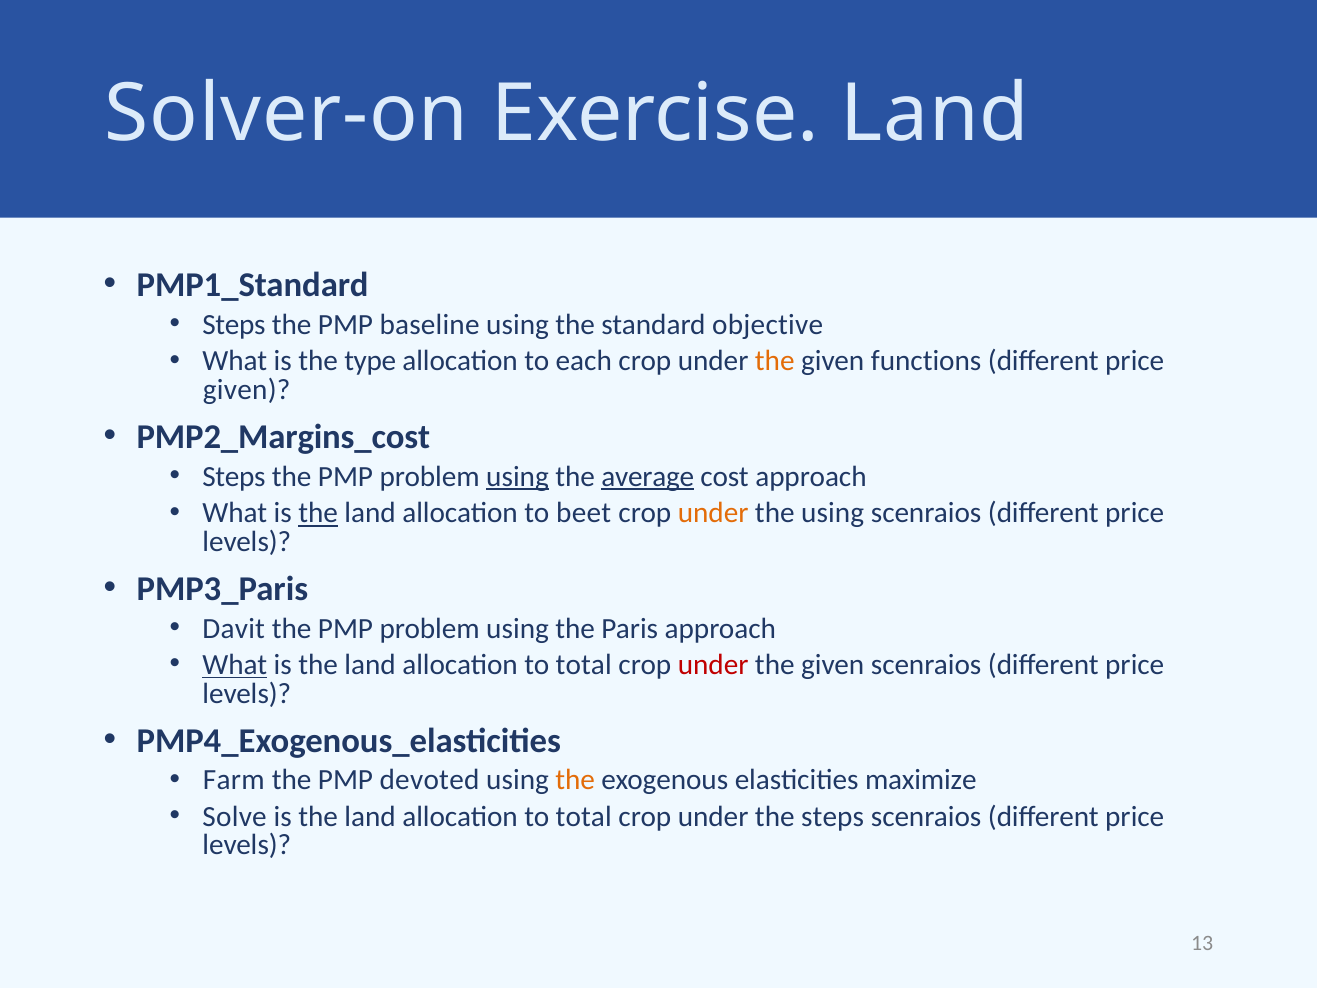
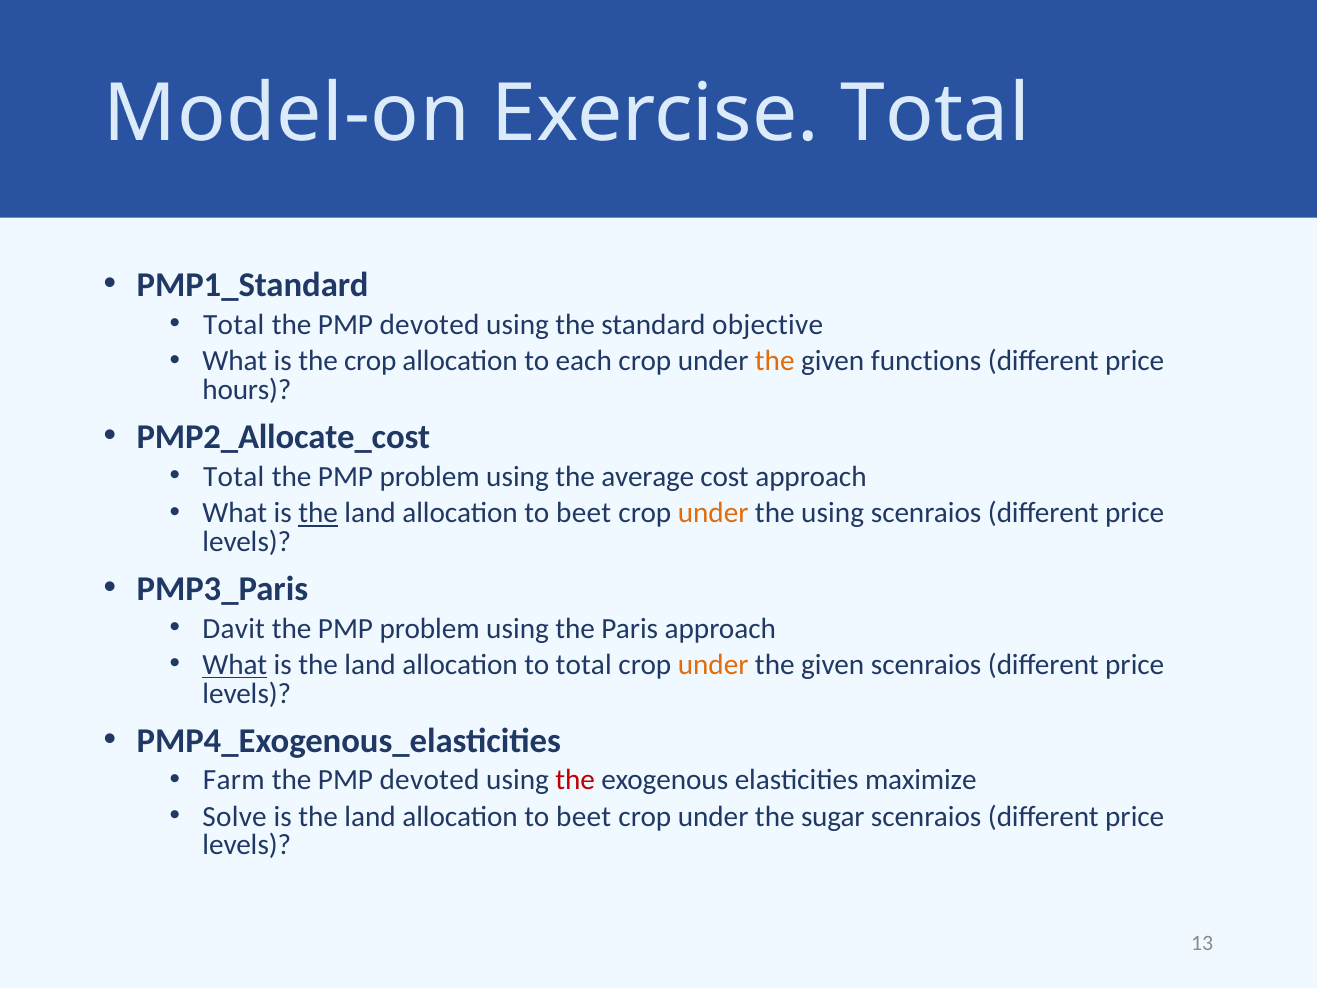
Solver-on: Solver-on -> Model-on (287, 114)
Exercise Land: Land -> Total (935, 114)
Steps: Steps -> Total (234, 325)
baseline: baseline -> devoted (430, 325)
the type: type -> crop (370, 361)
given: given -> hours (247, 390)
PMP2_Margins_cost: PMP2_Margins_cost -> PMP2_Allocate_cost (283, 437)
Steps: Steps -> Total (234, 476)
using underline: present -> none (518, 476)
average underline: present -> none (648, 476)
under colour: red -> orange (713, 665)
the colour: orange -> red (575, 780)
total: total -> beet (584, 817)
the steps: steps -> sugar (833, 817)
